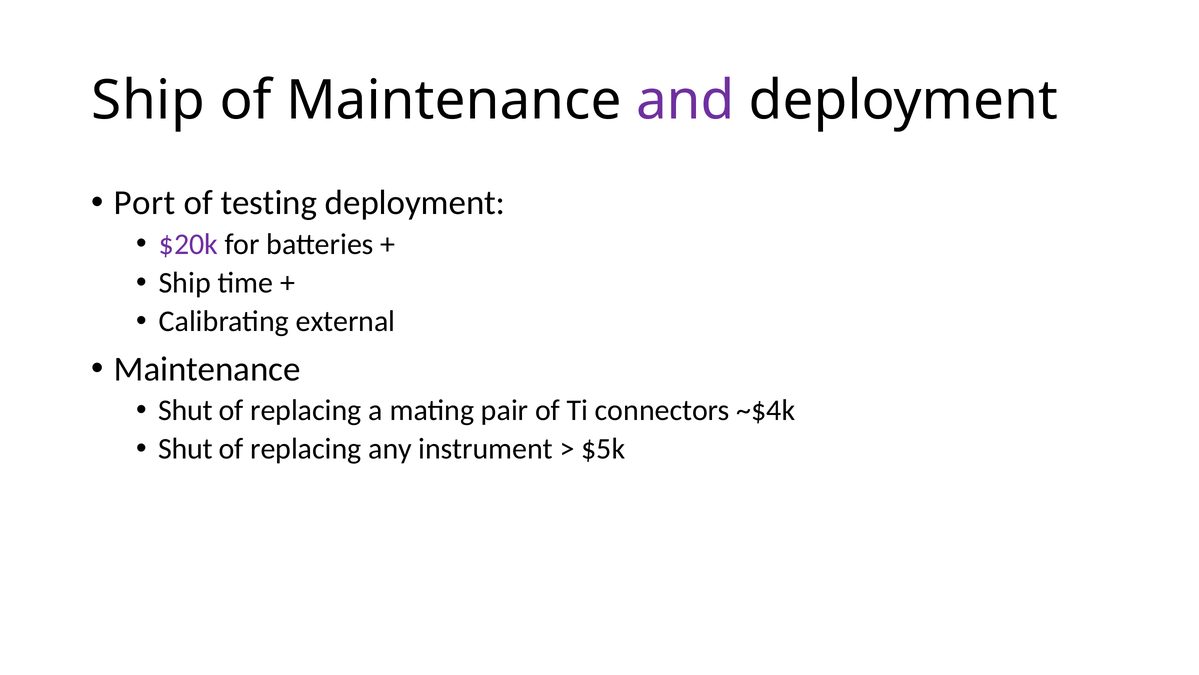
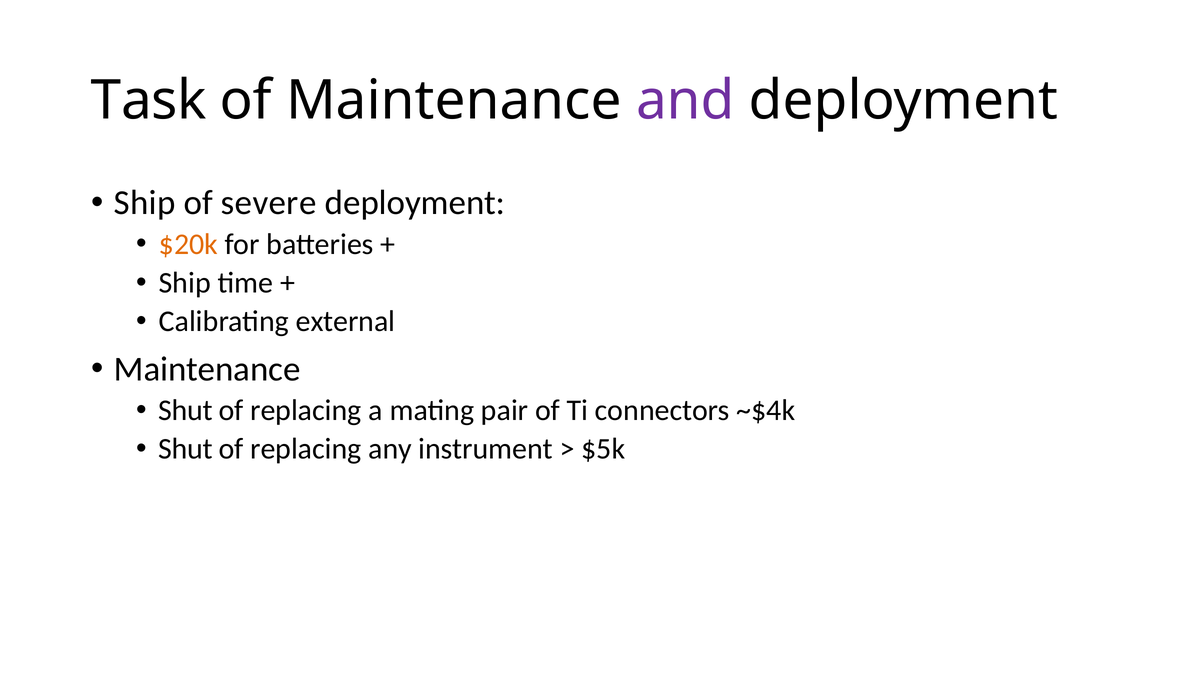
Ship: Ship -> Task (149, 101)
Port: Port -> Ship (145, 203)
testing: testing -> severe (269, 203)
$20k colour: purple -> orange (188, 244)
